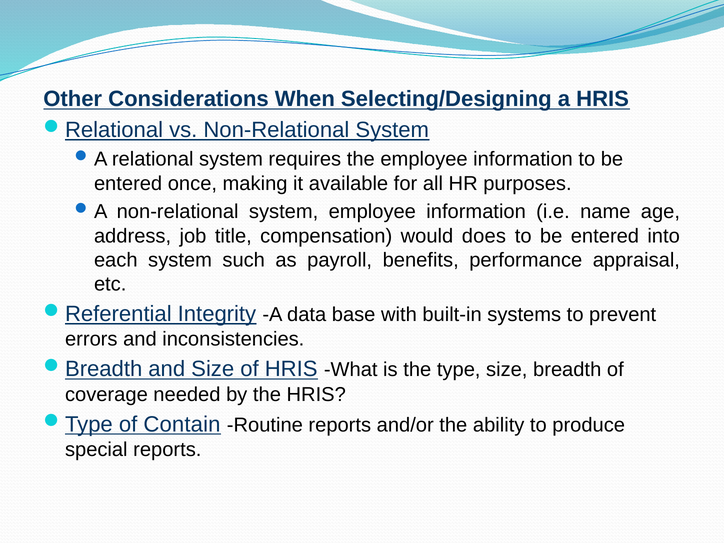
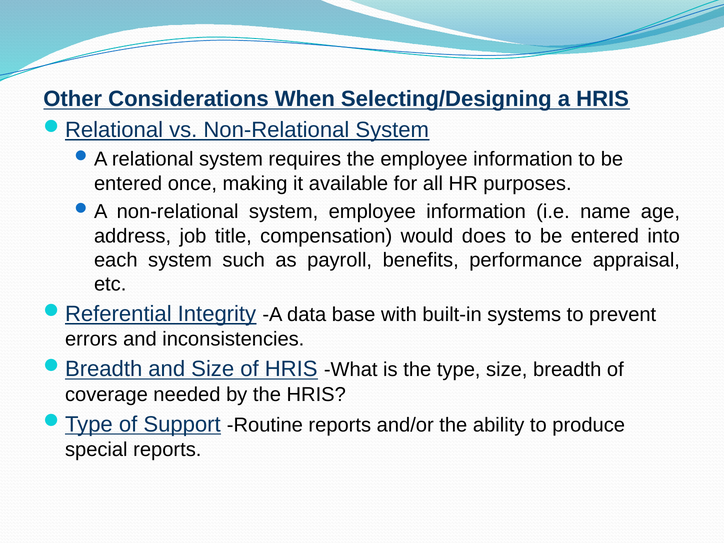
Contain: Contain -> Support (182, 424)
